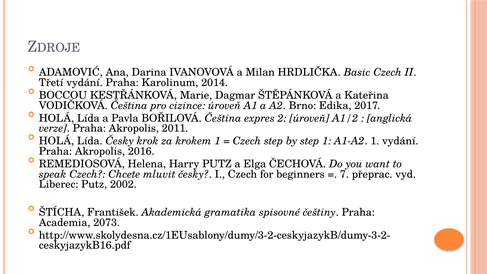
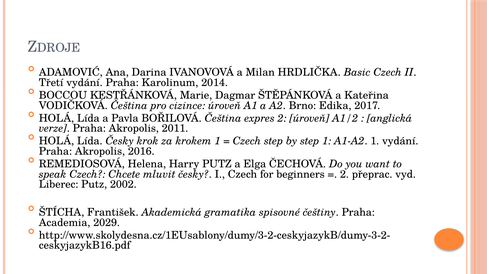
7: 7 -> 2 (344, 174)
2073: 2073 -> 2029 (107, 222)
